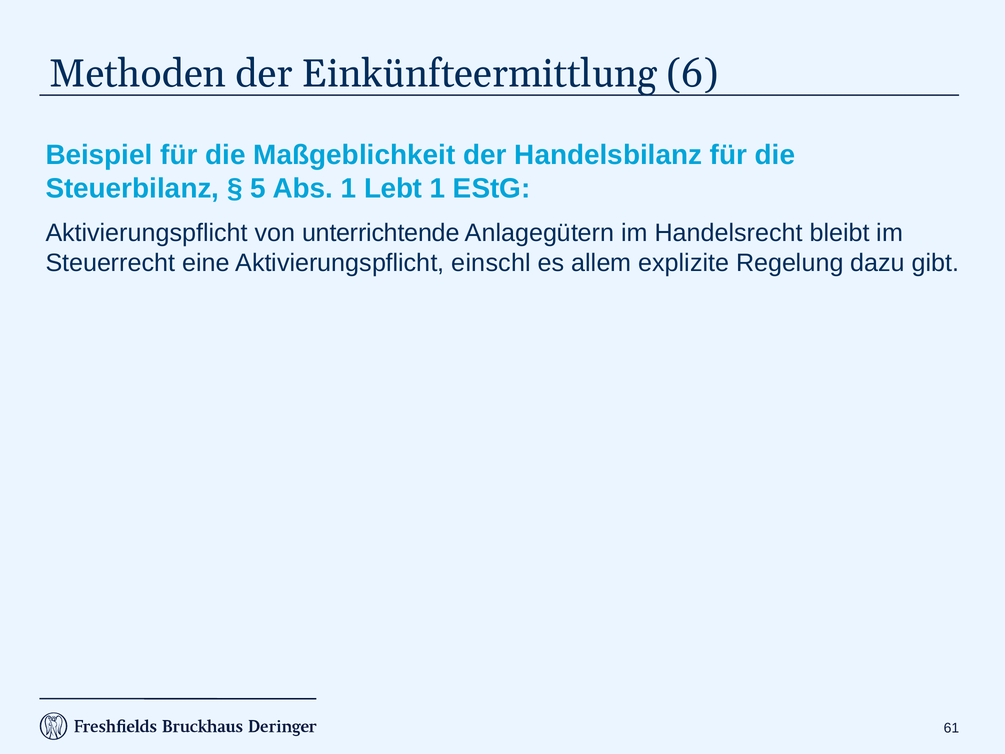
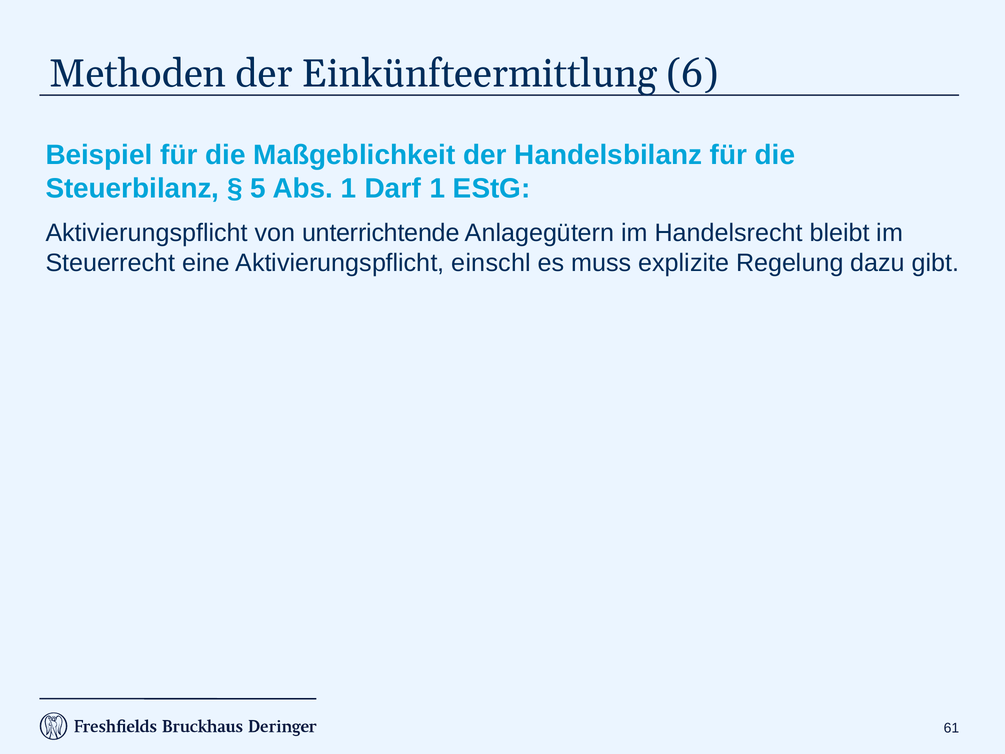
Lebt: Lebt -> Darf (393, 189)
allem: allem -> muss (601, 263)
